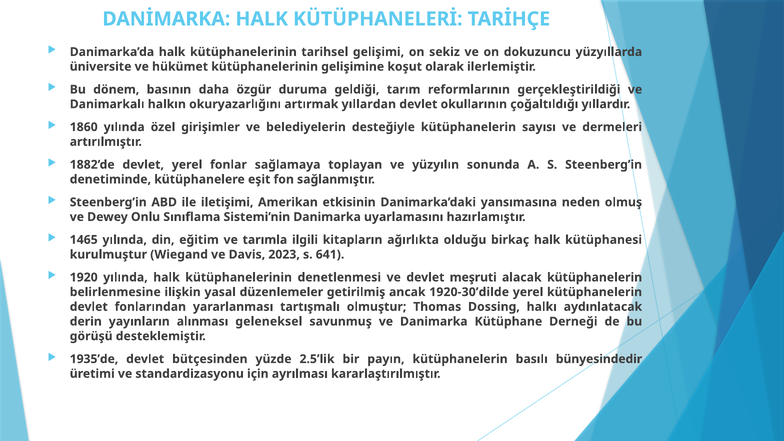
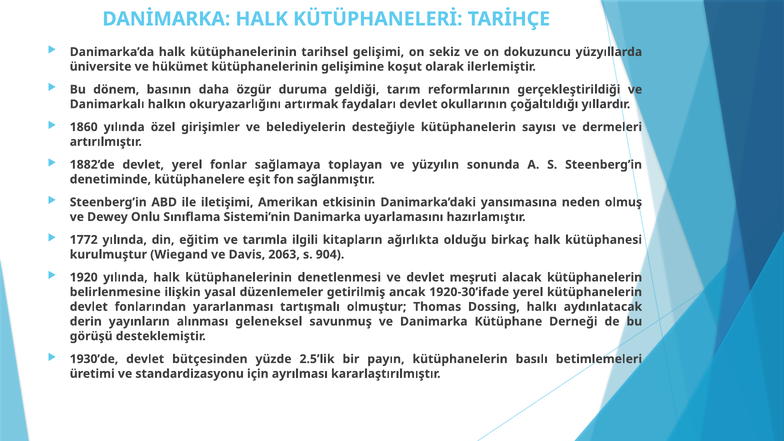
yıllardan: yıllardan -> faydaları (369, 104)
1465: 1465 -> 1772 (84, 240)
2023: 2023 -> 2063 (284, 254)
641: 641 -> 904 (330, 254)
1920-30’dilde: 1920-30’dilde -> 1920-30’ifade (469, 292)
1935’de: 1935’de -> 1930’de (94, 359)
bünyesindedir: bünyesindedir -> betimlemeleri (599, 359)
